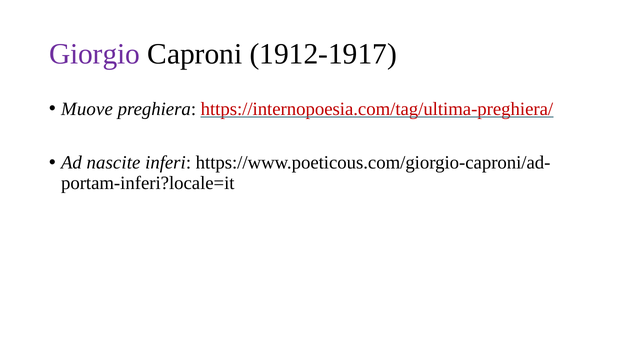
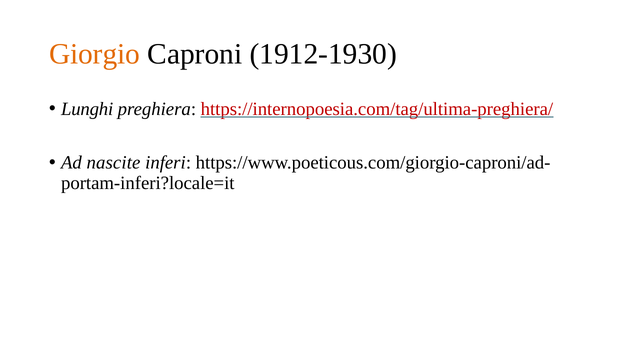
Giorgio colour: purple -> orange (95, 54)
1912-1917: 1912-1917 -> 1912-1930 (323, 54)
Muove: Muove -> Lunghi (87, 109)
